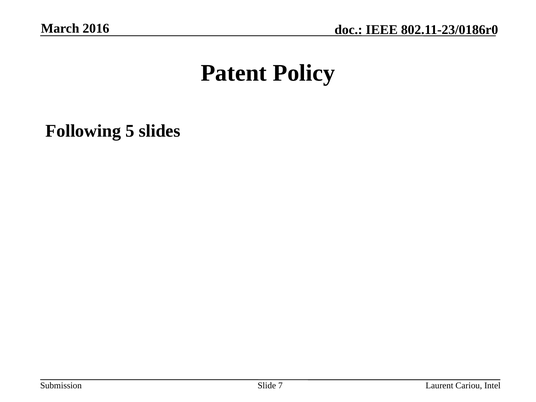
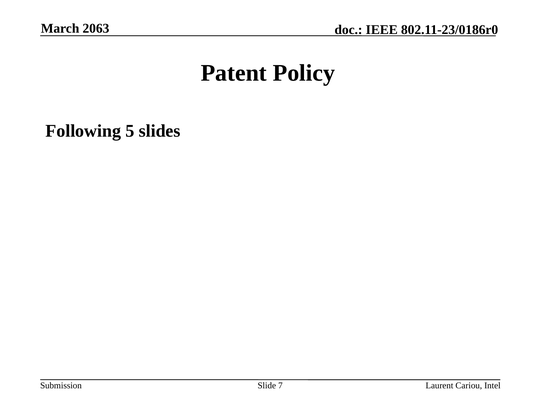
2016: 2016 -> 2063 (96, 28)
